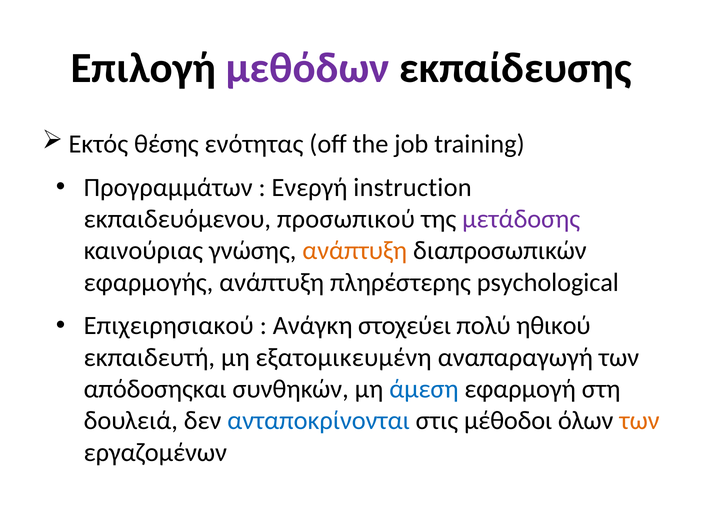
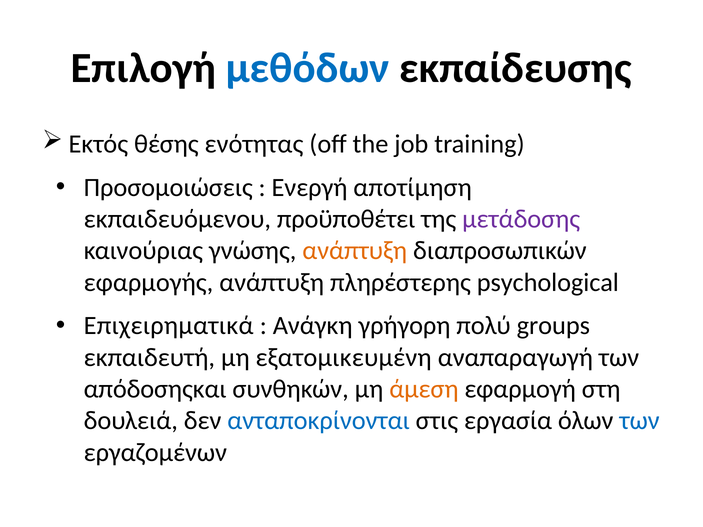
μεθόδων colour: purple -> blue (308, 68)
Προγραμμάτων: Προγραμμάτων -> Προσομοιώσεις (168, 188)
instruction: instruction -> αποτίμηση (413, 188)
προσωπικού: προσωπικού -> προϋποθέτει (346, 219)
Επιχειρησιακού: Επιχειρησιακού -> Επιχειρηματικά (169, 326)
στοχεύει: στοχεύει -> γρήγορη (404, 326)
ηθικού: ηθικού -> groups (553, 326)
άμεση colour: blue -> orange (424, 389)
μέθοδοι: μέθοδοι -> εργασία (508, 421)
των colour: orange -> blue (640, 421)
